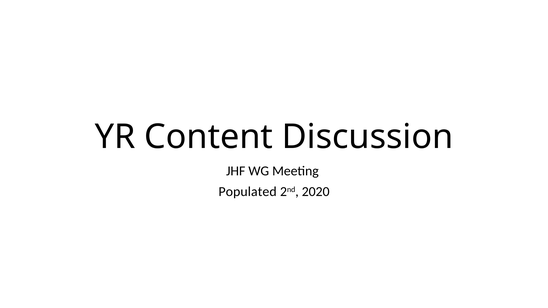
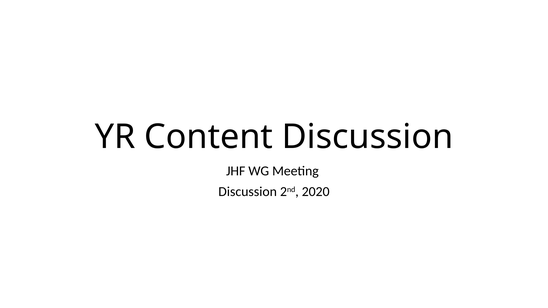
Populated: Populated -> Discussion (248, 192)
